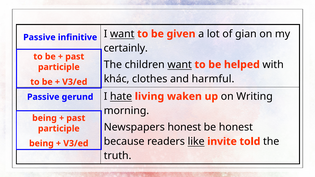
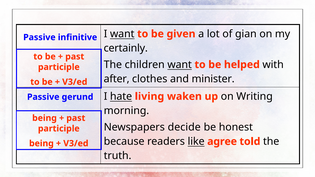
khác: khác -> after (117, 79)
harmful: harmful -> minister (213, 79)
Newspapers honest: honest -> decide (184, 127)
invite: invite -> agree (222, 142)
